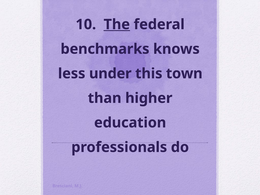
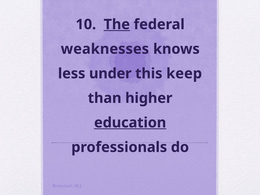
benchmarks: benchmarks -> weaknesses (105, 49)
town: town -> keep (184, 74)
education underline: none -> present (130, 123)
